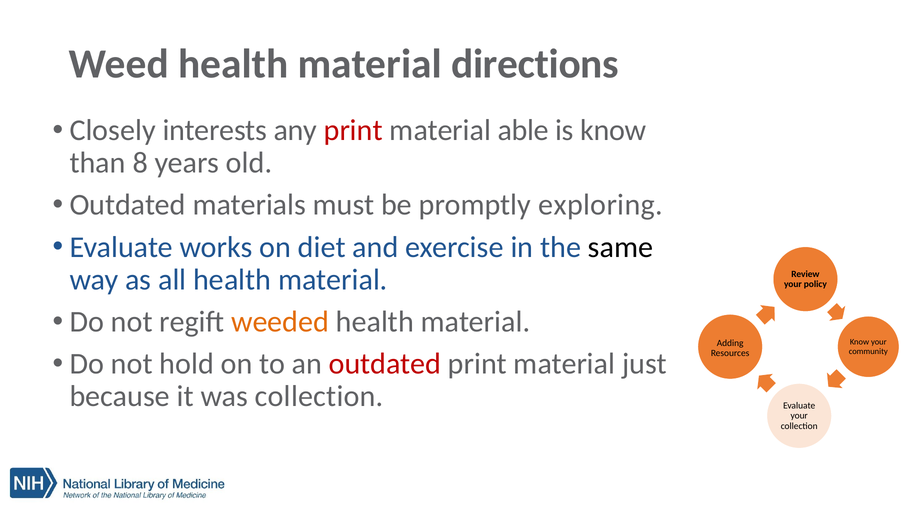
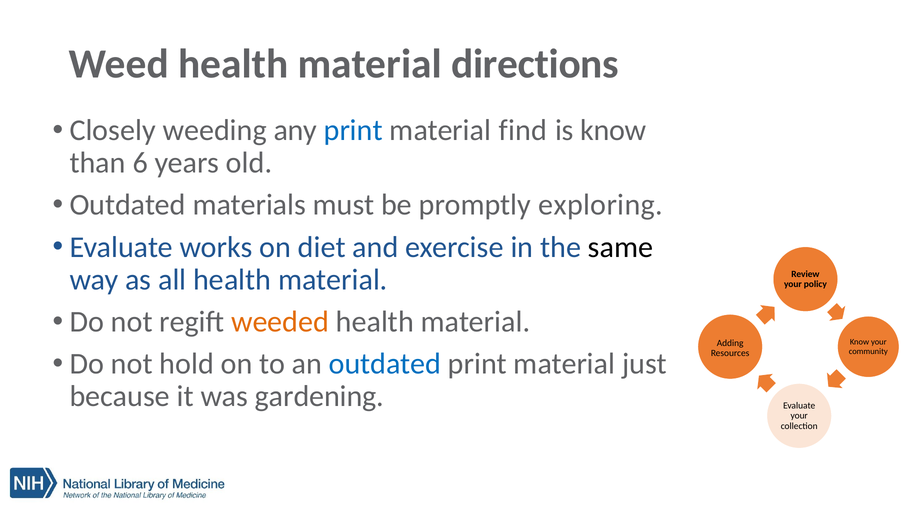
interests: interests -> weeding (215, 130)
print colour: red -> blue (353, 130)
able: able -> find (523, 130)
8: 8 -> 6 (140, 163)
outdated colour: red -> blue (385, 363)
was collection: collection -> gardening (319, 396)
